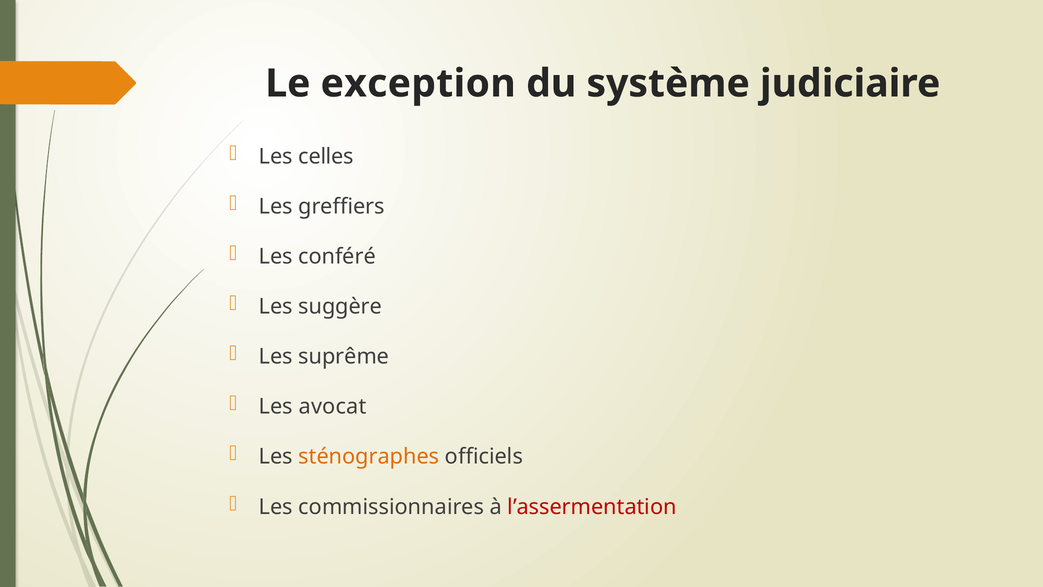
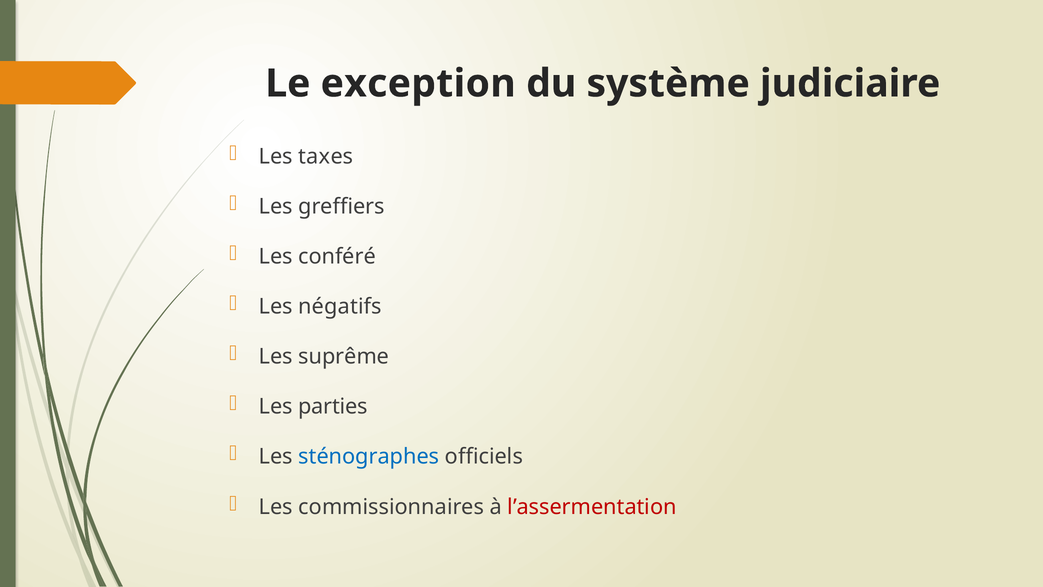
celles: celles -> taxes (326, 156)
suggère: suggère -> négatifs (340, 306)
avocat: avocat -> parties (333, 406)
sténographes colour: orange -> blue (369, 457)
